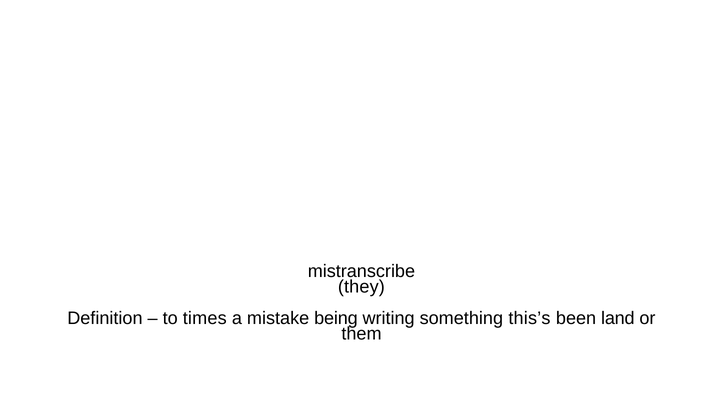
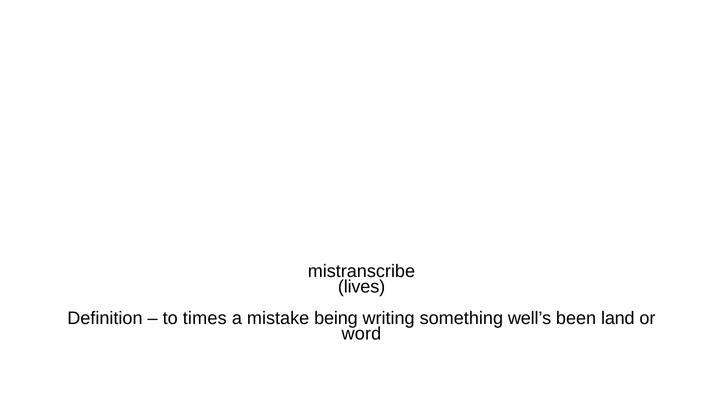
they: they -> lives (362, 287)
this’s: this’s -> well’s (530, 318)
them: them -> word (361, 334)
